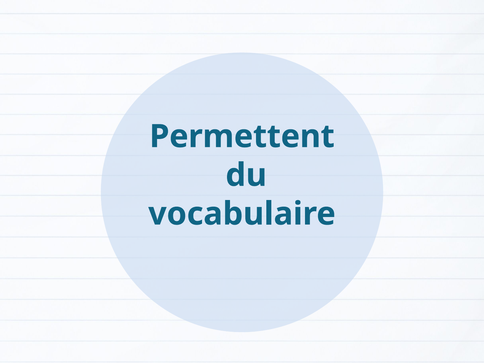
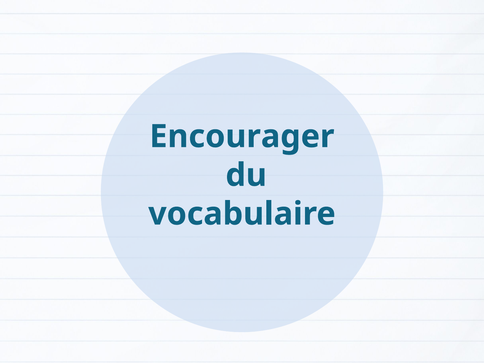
Permettent: Permettent -> Encourager (242, 136)
